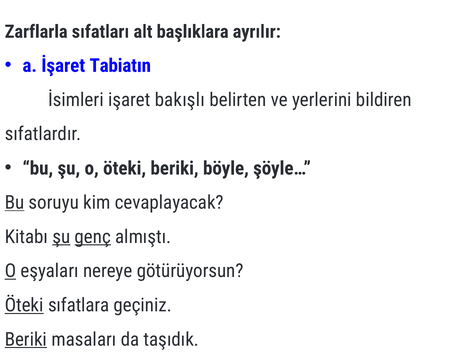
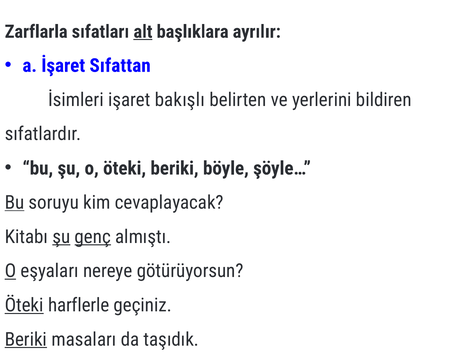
alt underline: none -> present (143, 32)
Tabiatın: Tabiatın -> Sıfattan (120, 66)
sıfatlara: sıfatlara -> harflerle (79, 305)
